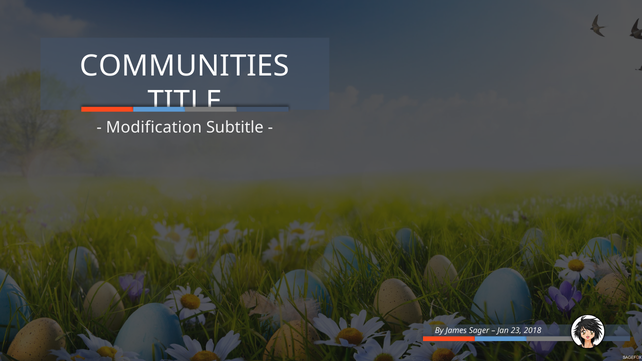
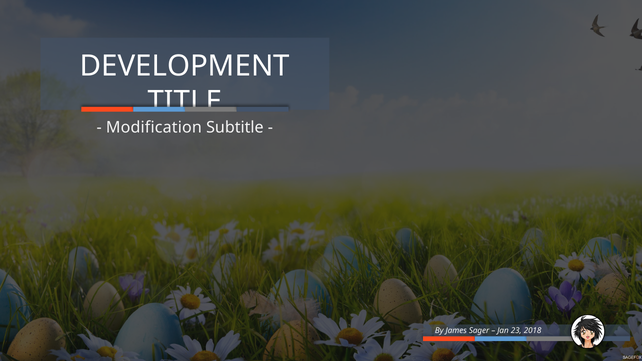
COMMUNITIES: COMMUNITIES -> DEVELOPMENT (185, 66)
